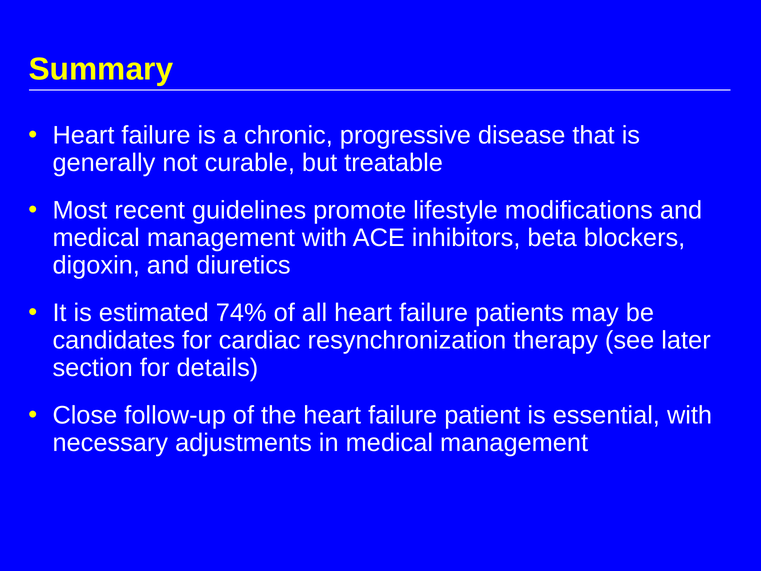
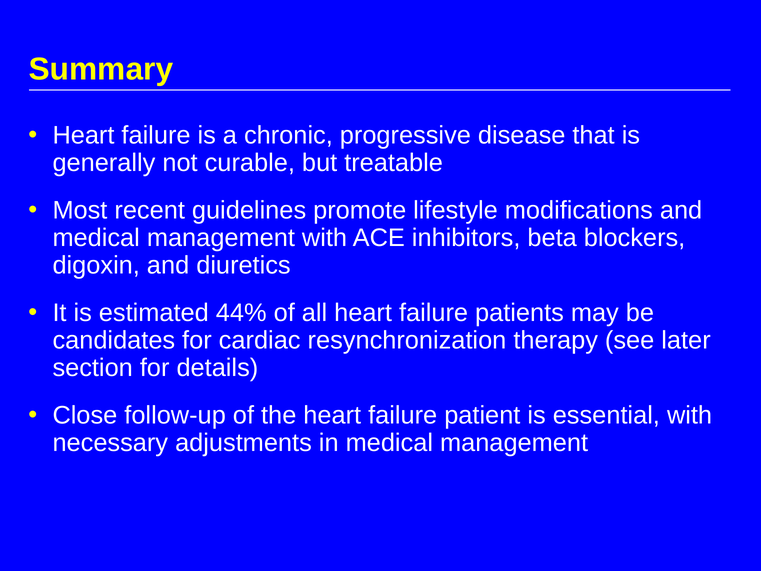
74%: 74% -> 44% (241, 313)
